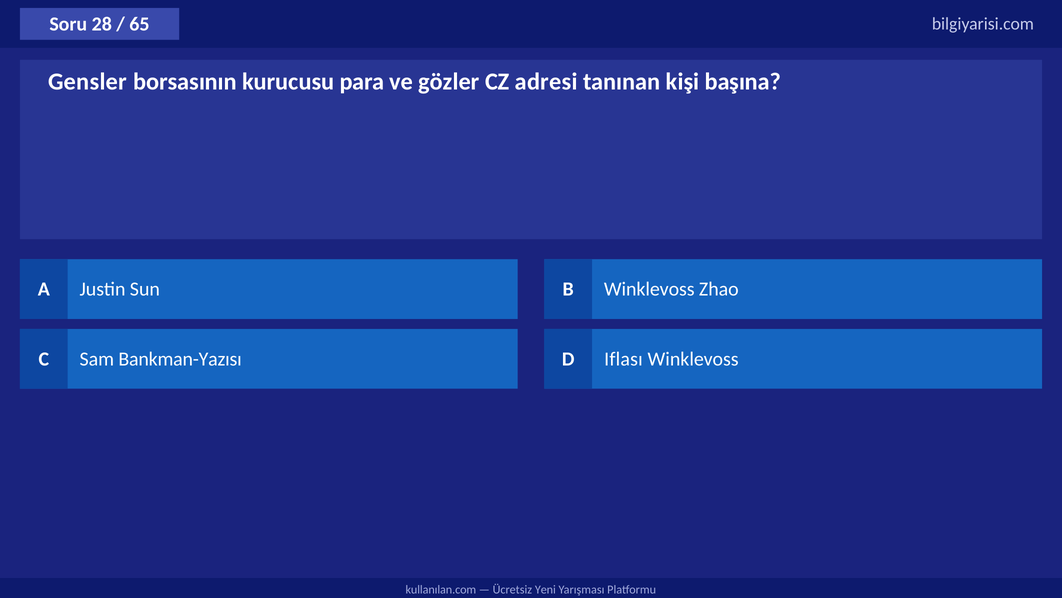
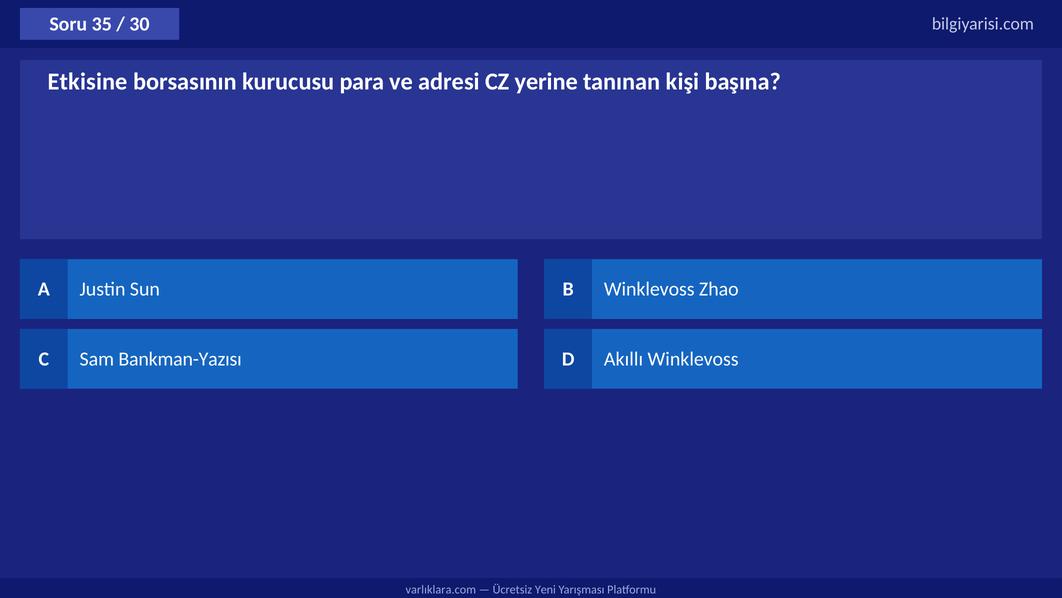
28: 28 -> 35 (102, 24)
65: 65 -> 30 (139, 24)
Gensler: Gensler -> Etkisine (88, 82)
gözler: gözler -> adresi (449, 82)
adresi: adresi -> yerine (546, 82)
Iflası: Iflası -> Akıllı (624, 359)
kullanılan.com: kullanılan.com -> varlıklara.com (441, 589)
